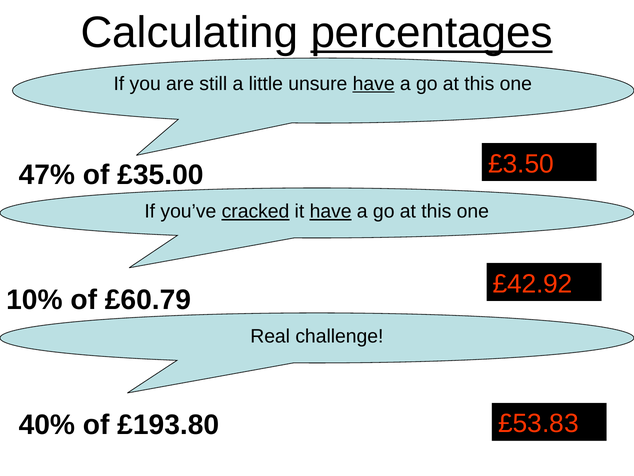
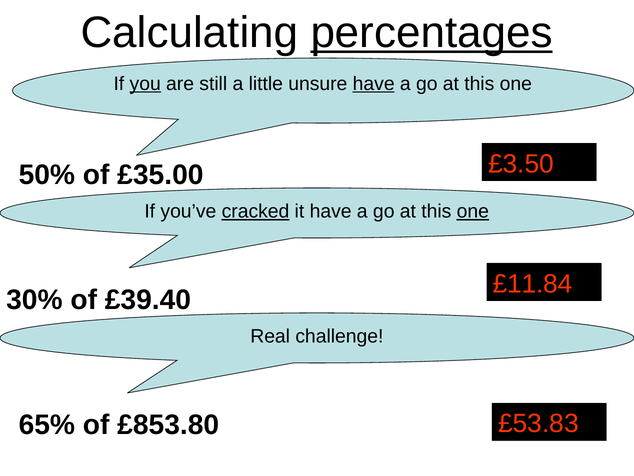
you underline: none -> present (145, 84)
47%: 47% -> 50% (47, 175)
have underline: present -> none (331, 211)
one underline: none -> present (473, 211)
£42.92: £42.92 -> £11.84 (532, 284)
10%: 10% -> 30% (34, 300)
£60.79: £60.79 -> £39.40 (148, 300)
40%: 40% -> 65% (47, 425)
£193.80: £193.80 -> £853.80 (168, 425)
